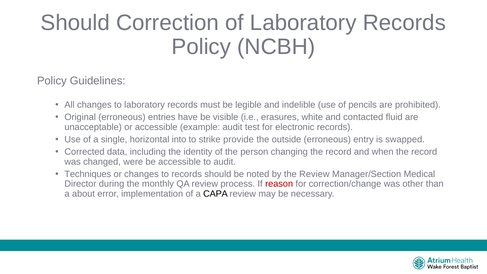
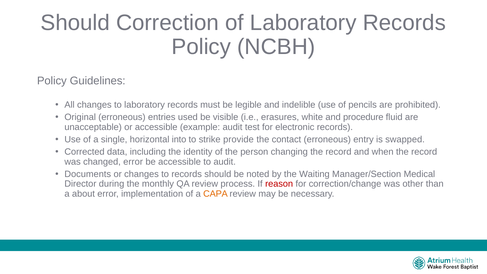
have: have -> used (188, 117)
contacted: contacted -> procedure (363, 117)
outside: outside -> contact (286, 139)
changed were: were -> error (133, 162)
Techniques: Techniques -> Documents (88, 174)
the Review: Review -> Waiting (314, 174)
CAPA colour: black -> orange (215, 194)
